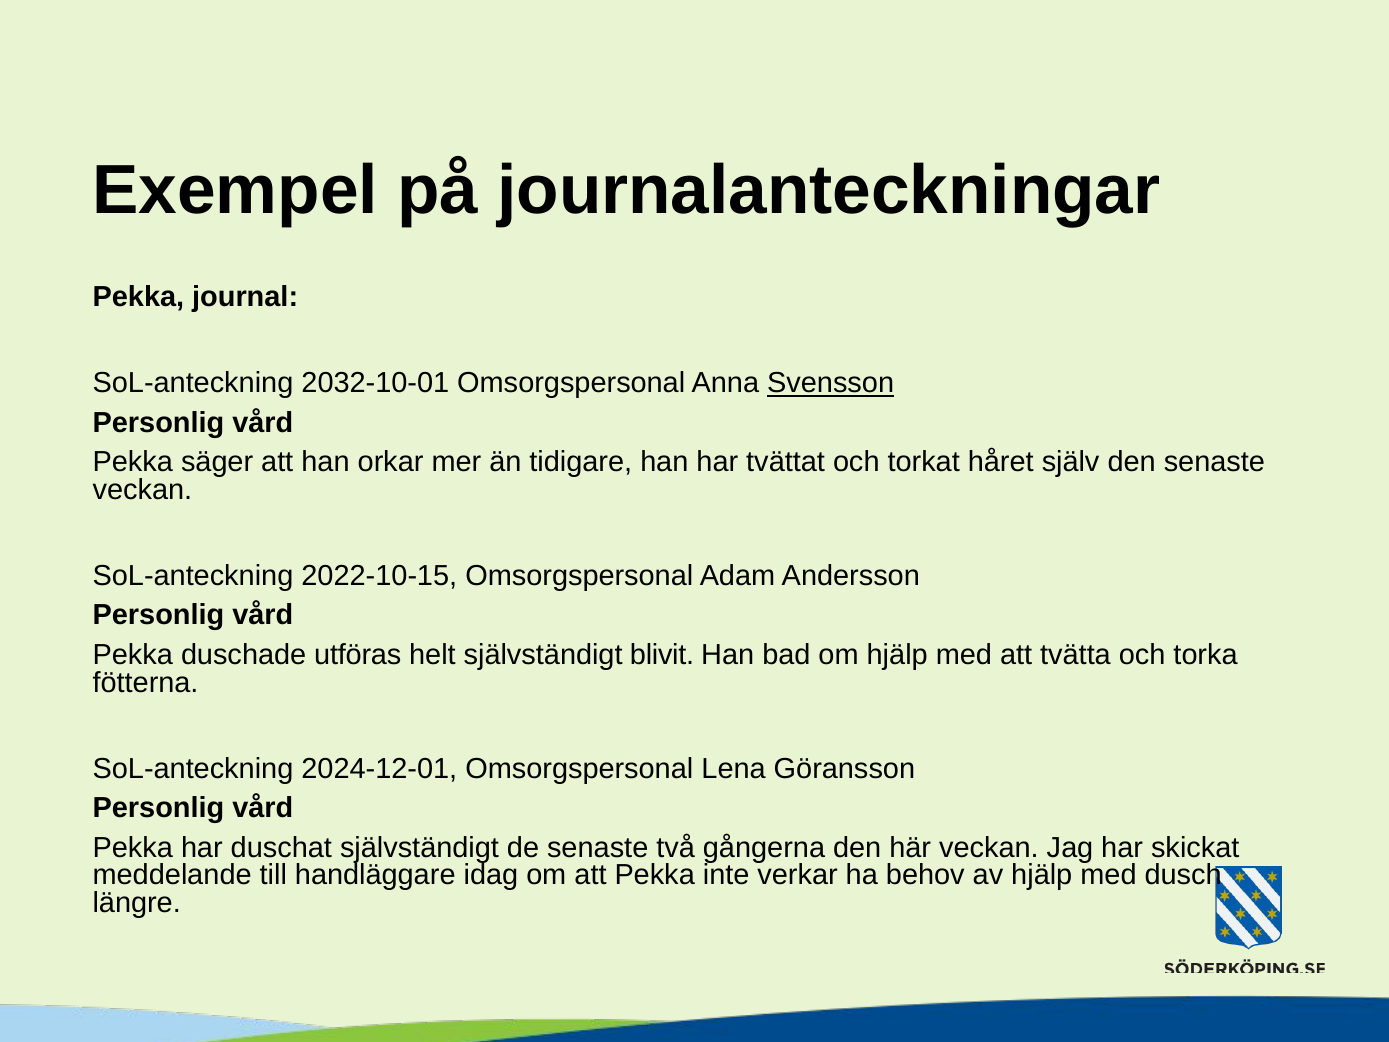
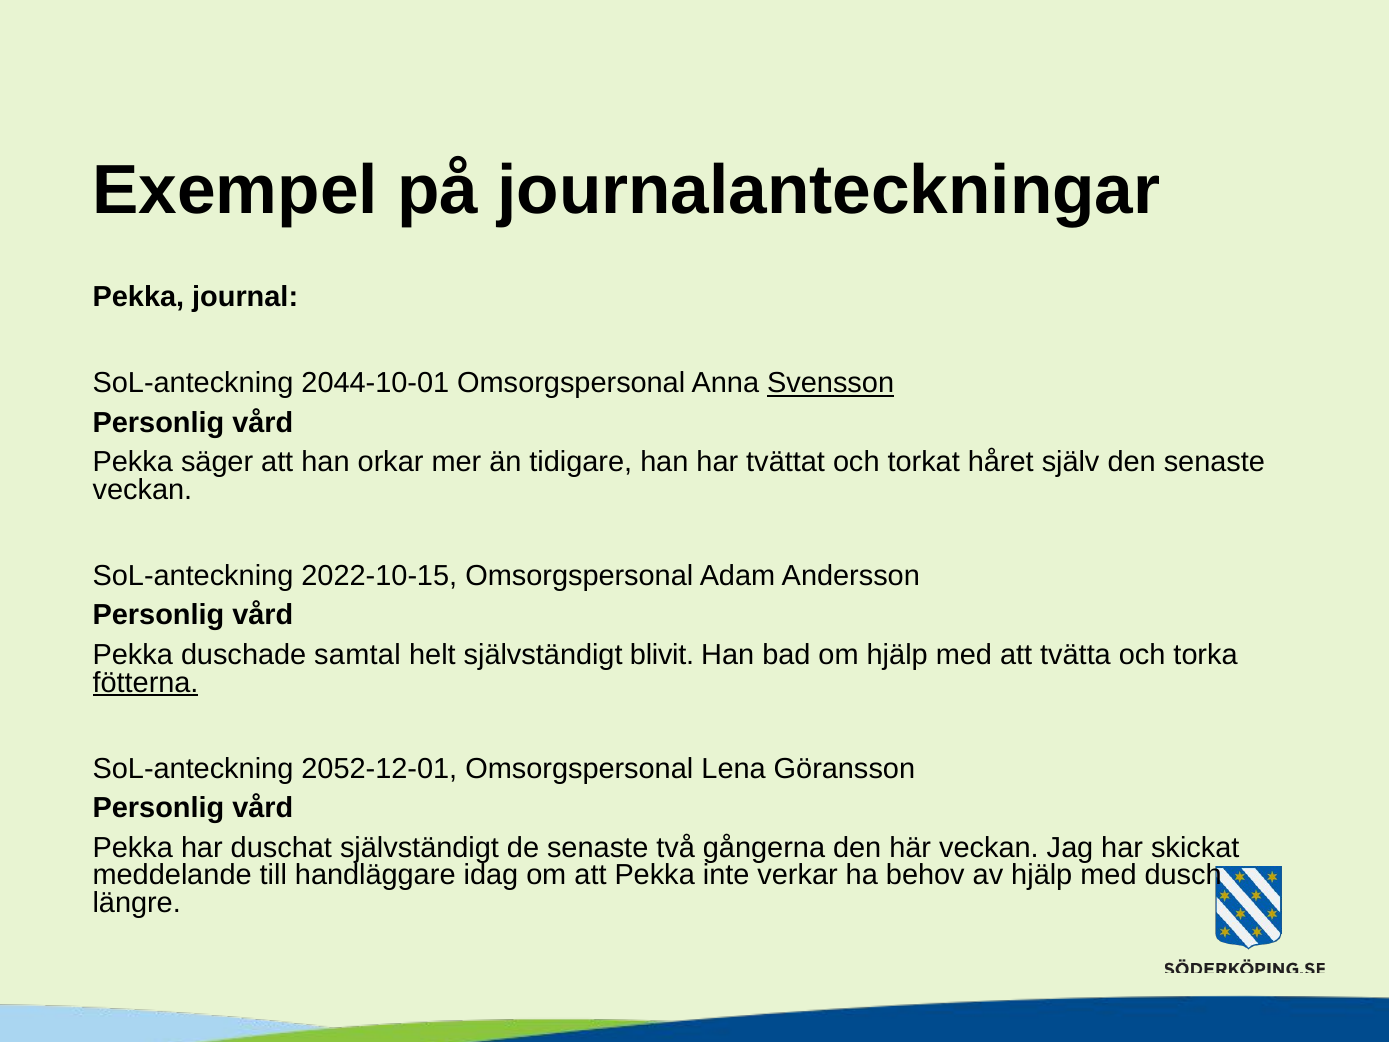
2032-10-01: 2032-10-01 -> 2044-10-01 (375, 383)
utföras: utföras -> samtal (357, 655)
fötterna underline: none -> present (146, 683)
2024-12-01: 2024-12-01 -> 2052-12-01 (379, 768)
